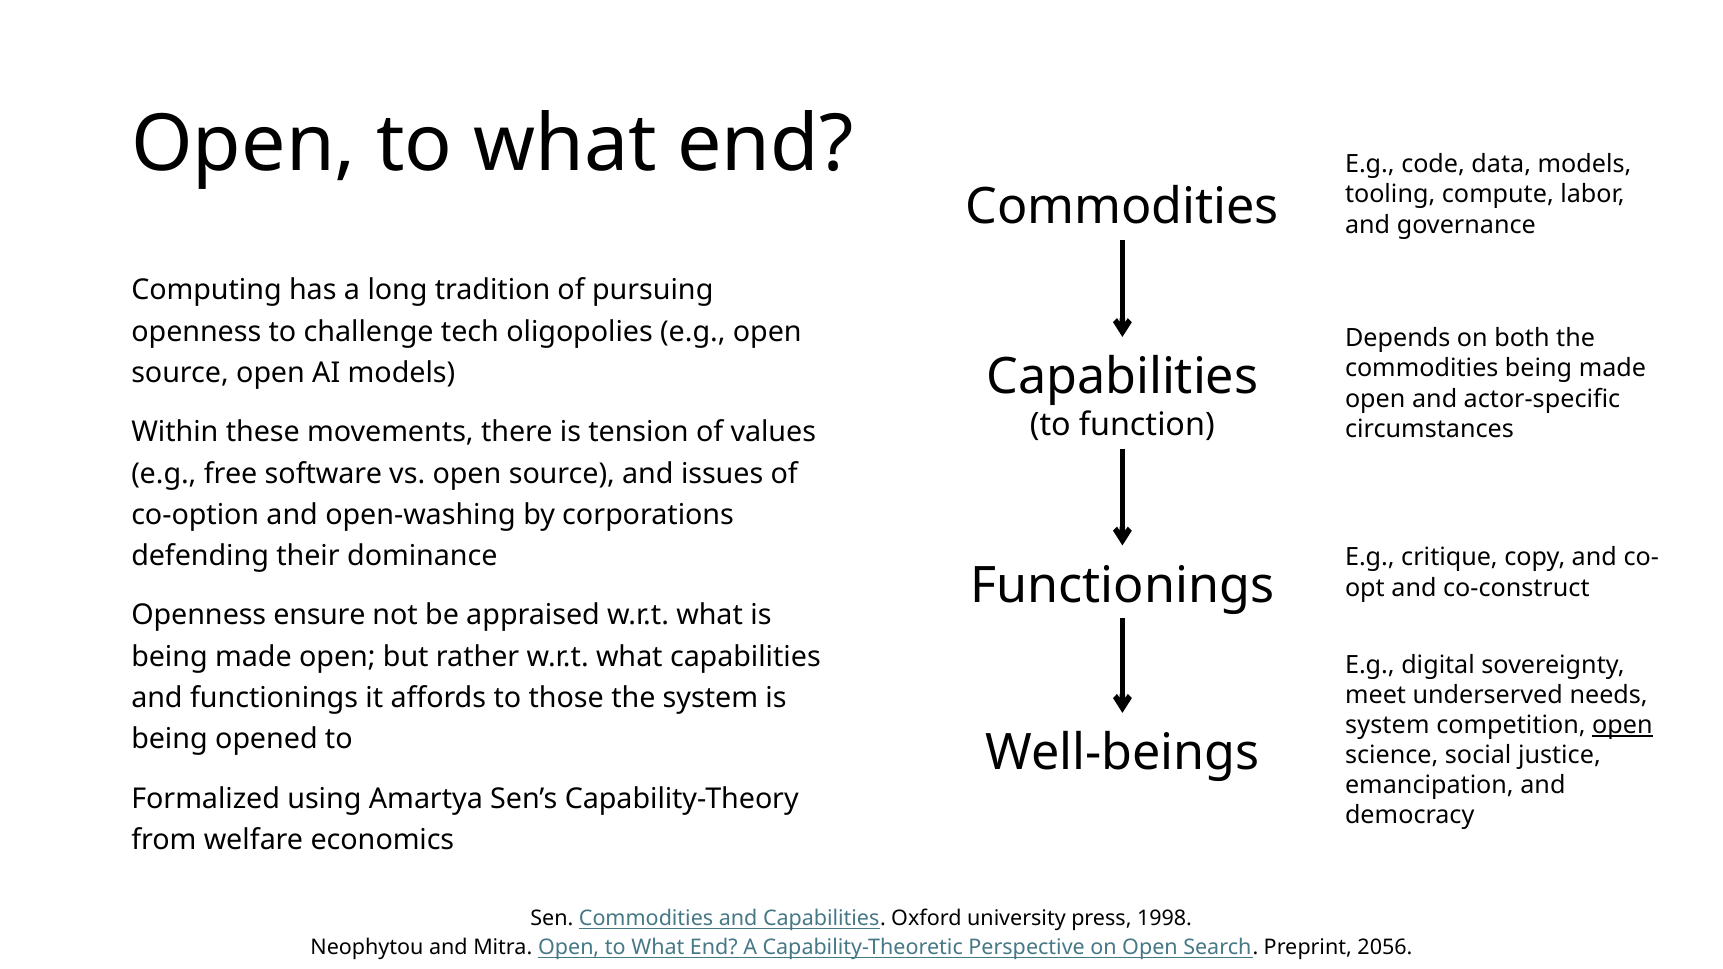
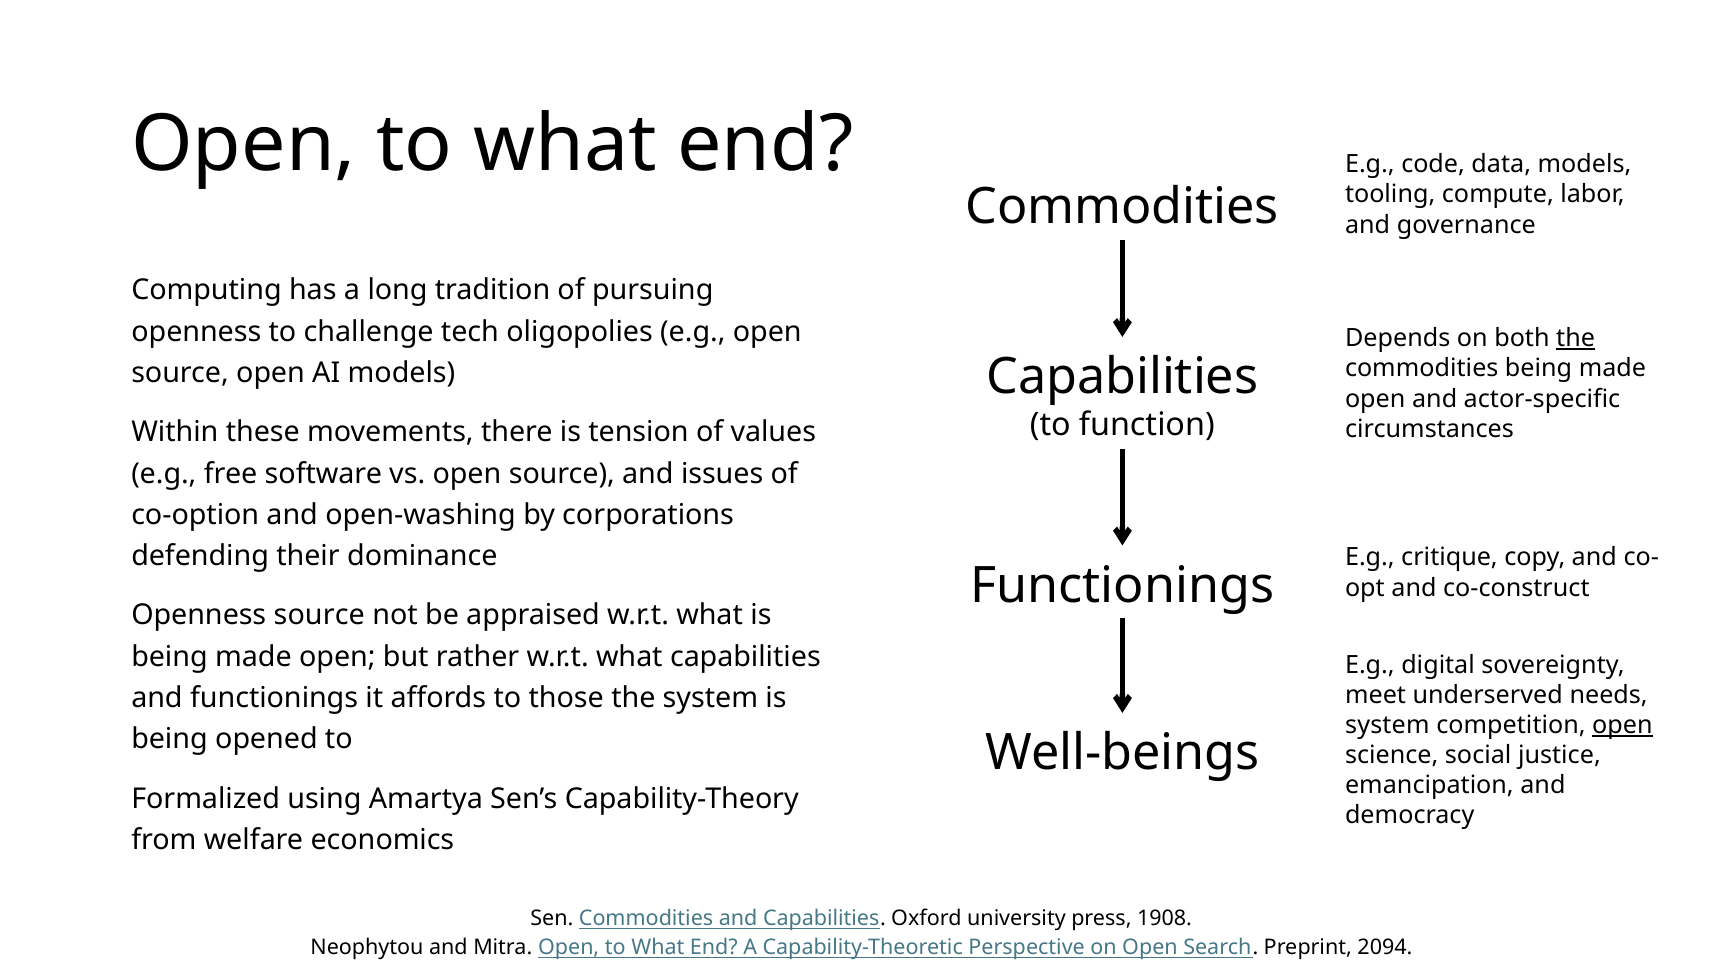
the underline: none -> present (1576, 338)
Openness ensure: ensure -> source (319, 616)
1998: 1998 -> 1908 (1165, 919)
2056: 2056 -> 2094 (1385, 948)
